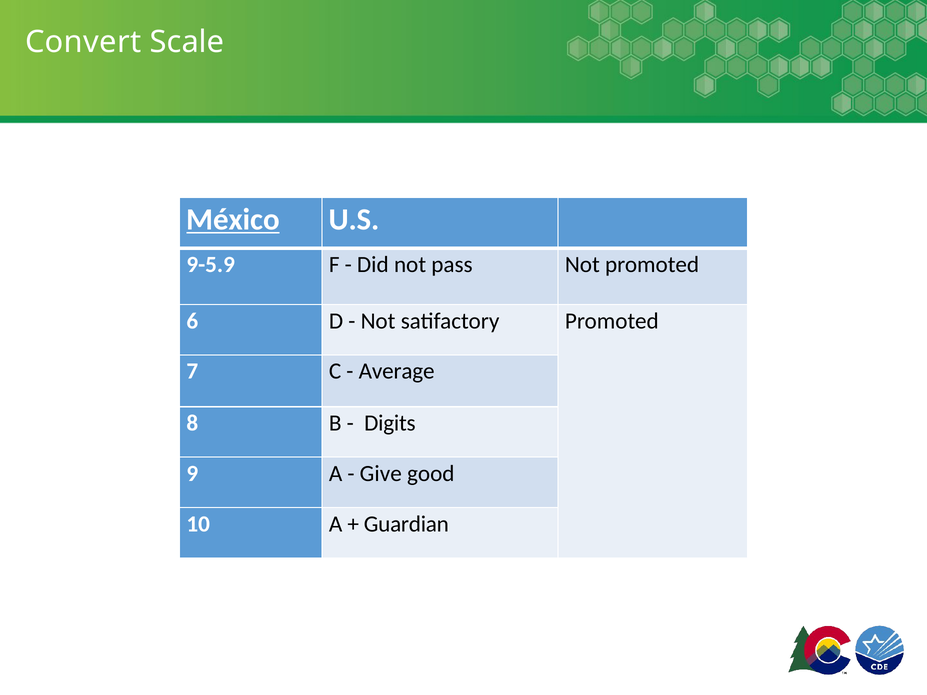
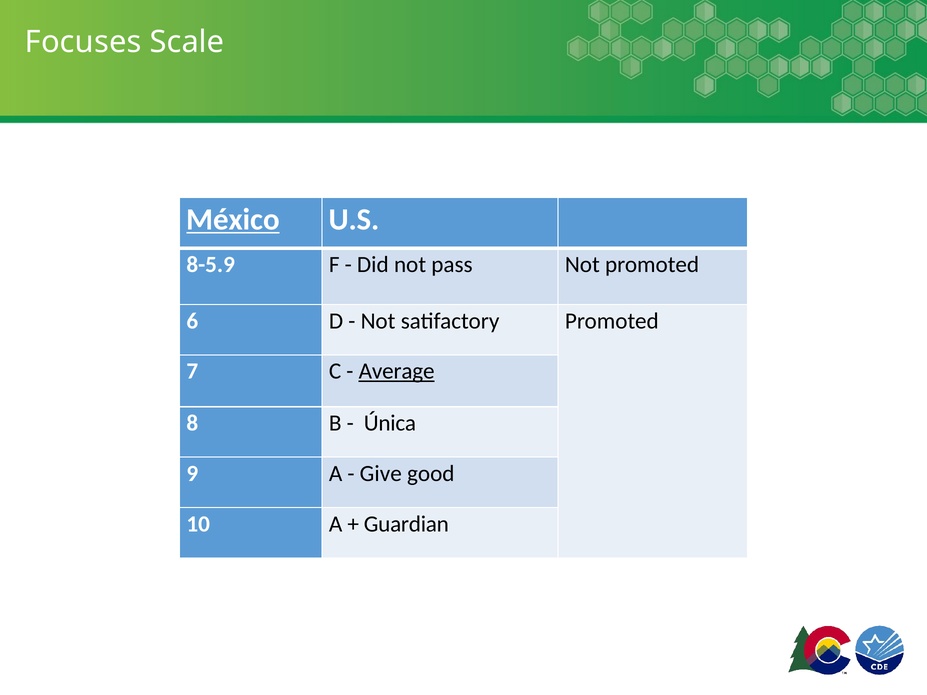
Convert: Convert -> Focuses (83, 42)
9-5.9: 9-5.9 -> 8-5.9 (211, 265)
Average underline: none -> present (397, 371)
Digits: Digits -> Única (390, 423)
